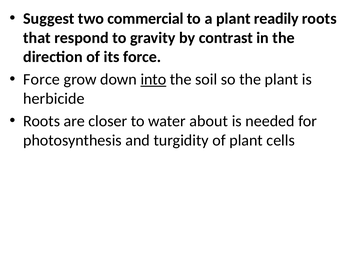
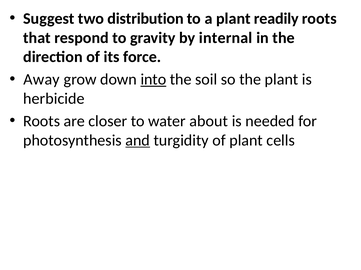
commercial: commercial -> distribution (146, 19)
contrast: contrast -> internal (226, 38)
Force: Force -> Away (42, 80)
and underline: none -> present (138, 141)
